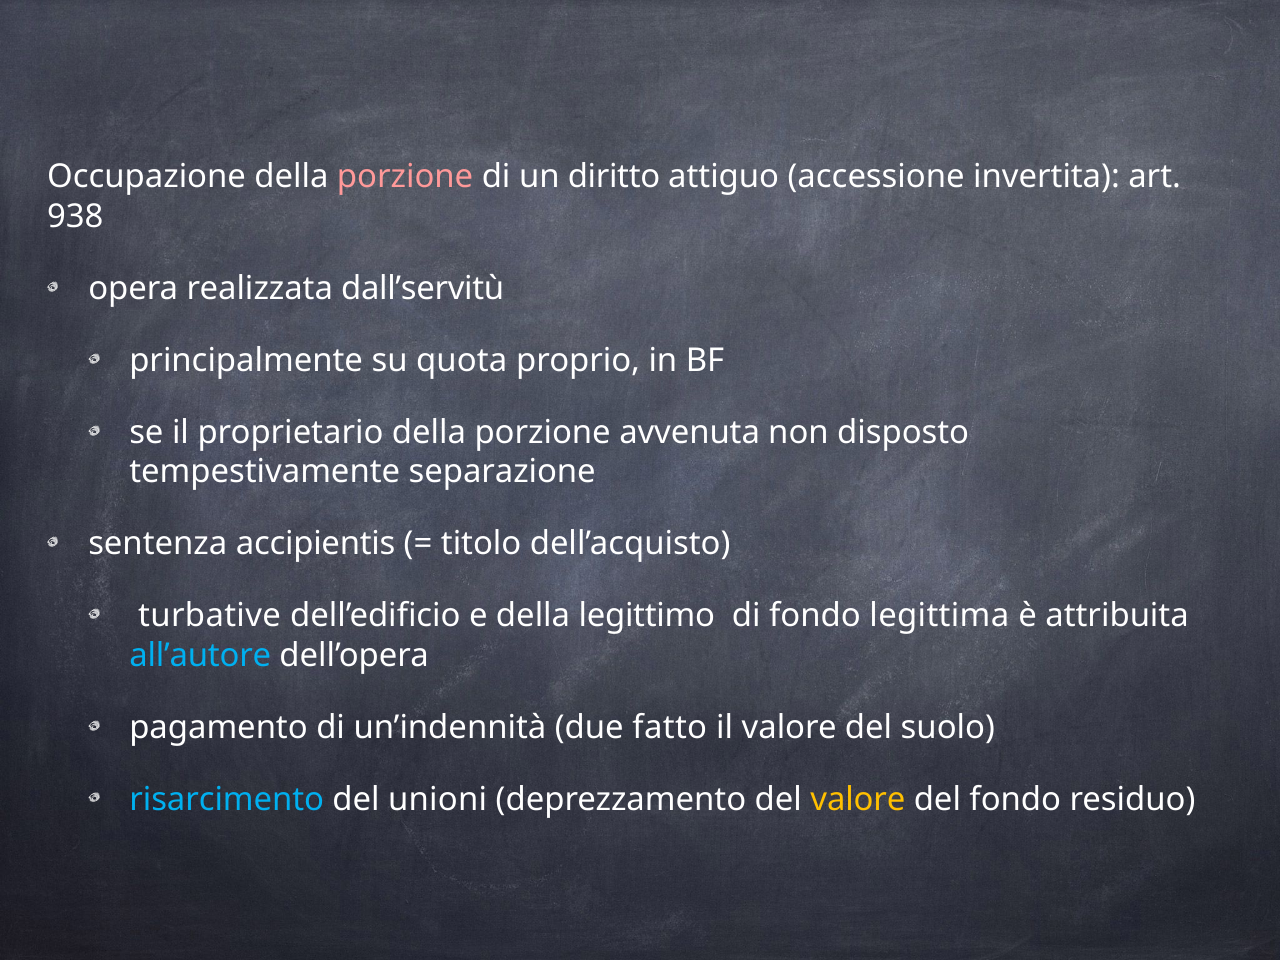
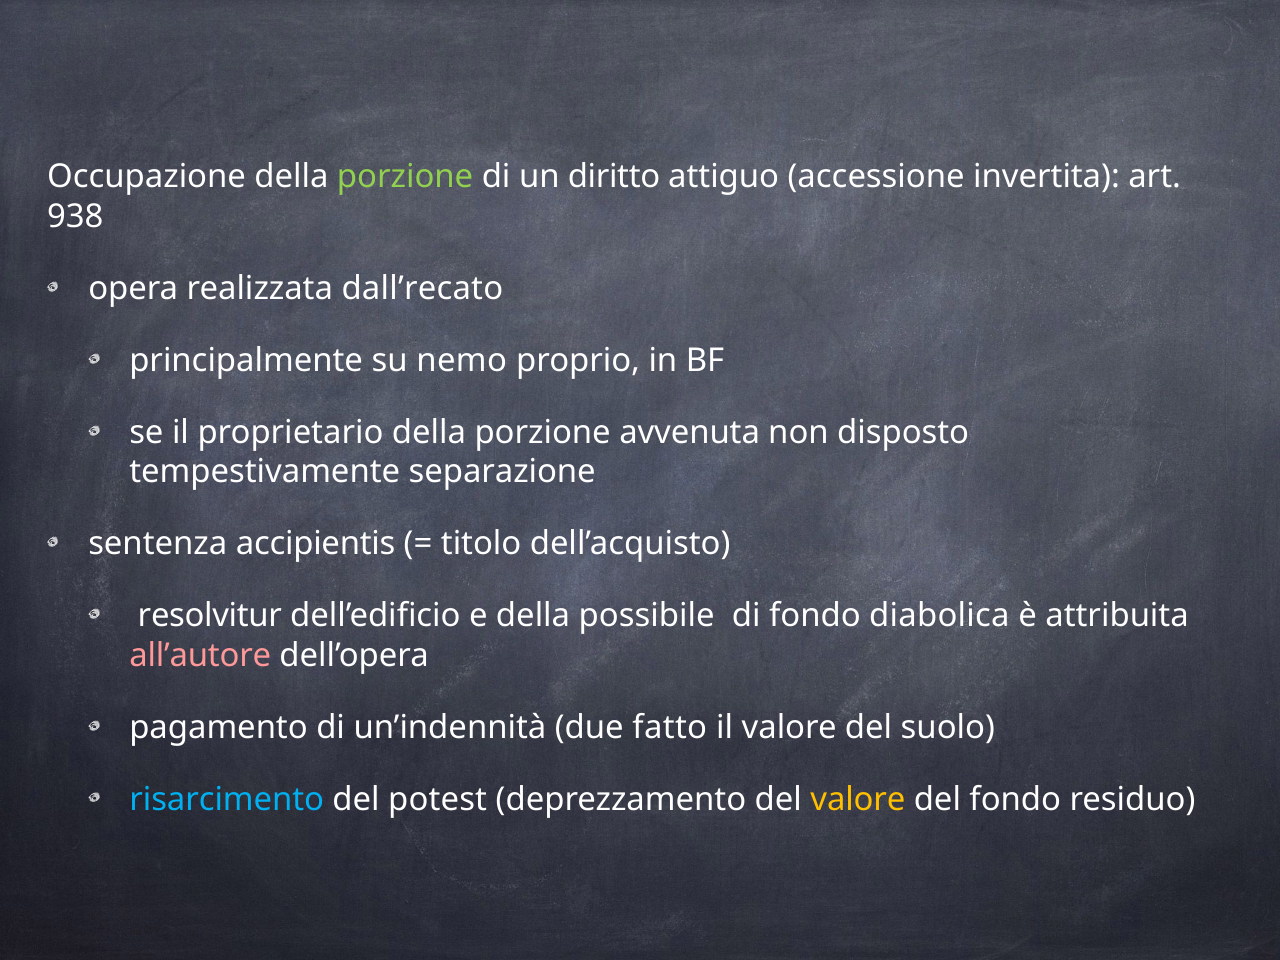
porzione colour: pink -> light green (405, 177)
dall’servitù: dall’servitù -> dall’recato (422, 289)
quota: quota -> nemo (462, 361)
turbative: turbative -> resolvitur (210, 616)
legittimo: legittimo -> possibile (647, 616)
legittima: legittima -> diabolica (939, 616)
all’autore colour: light blue -> pink (200, 655)
unioni: unioni -> potest (438, 799)
